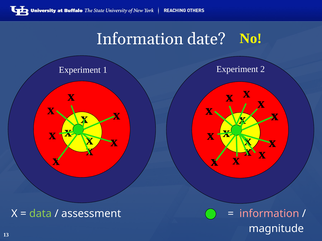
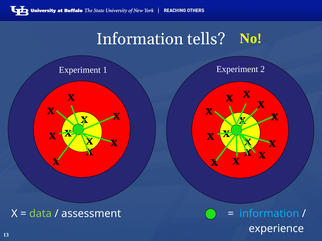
date: date -> tells (206, 39)
information colour: pink -> light blue (269, 214)
magnitude: magnitude -> experience (276, 229)
